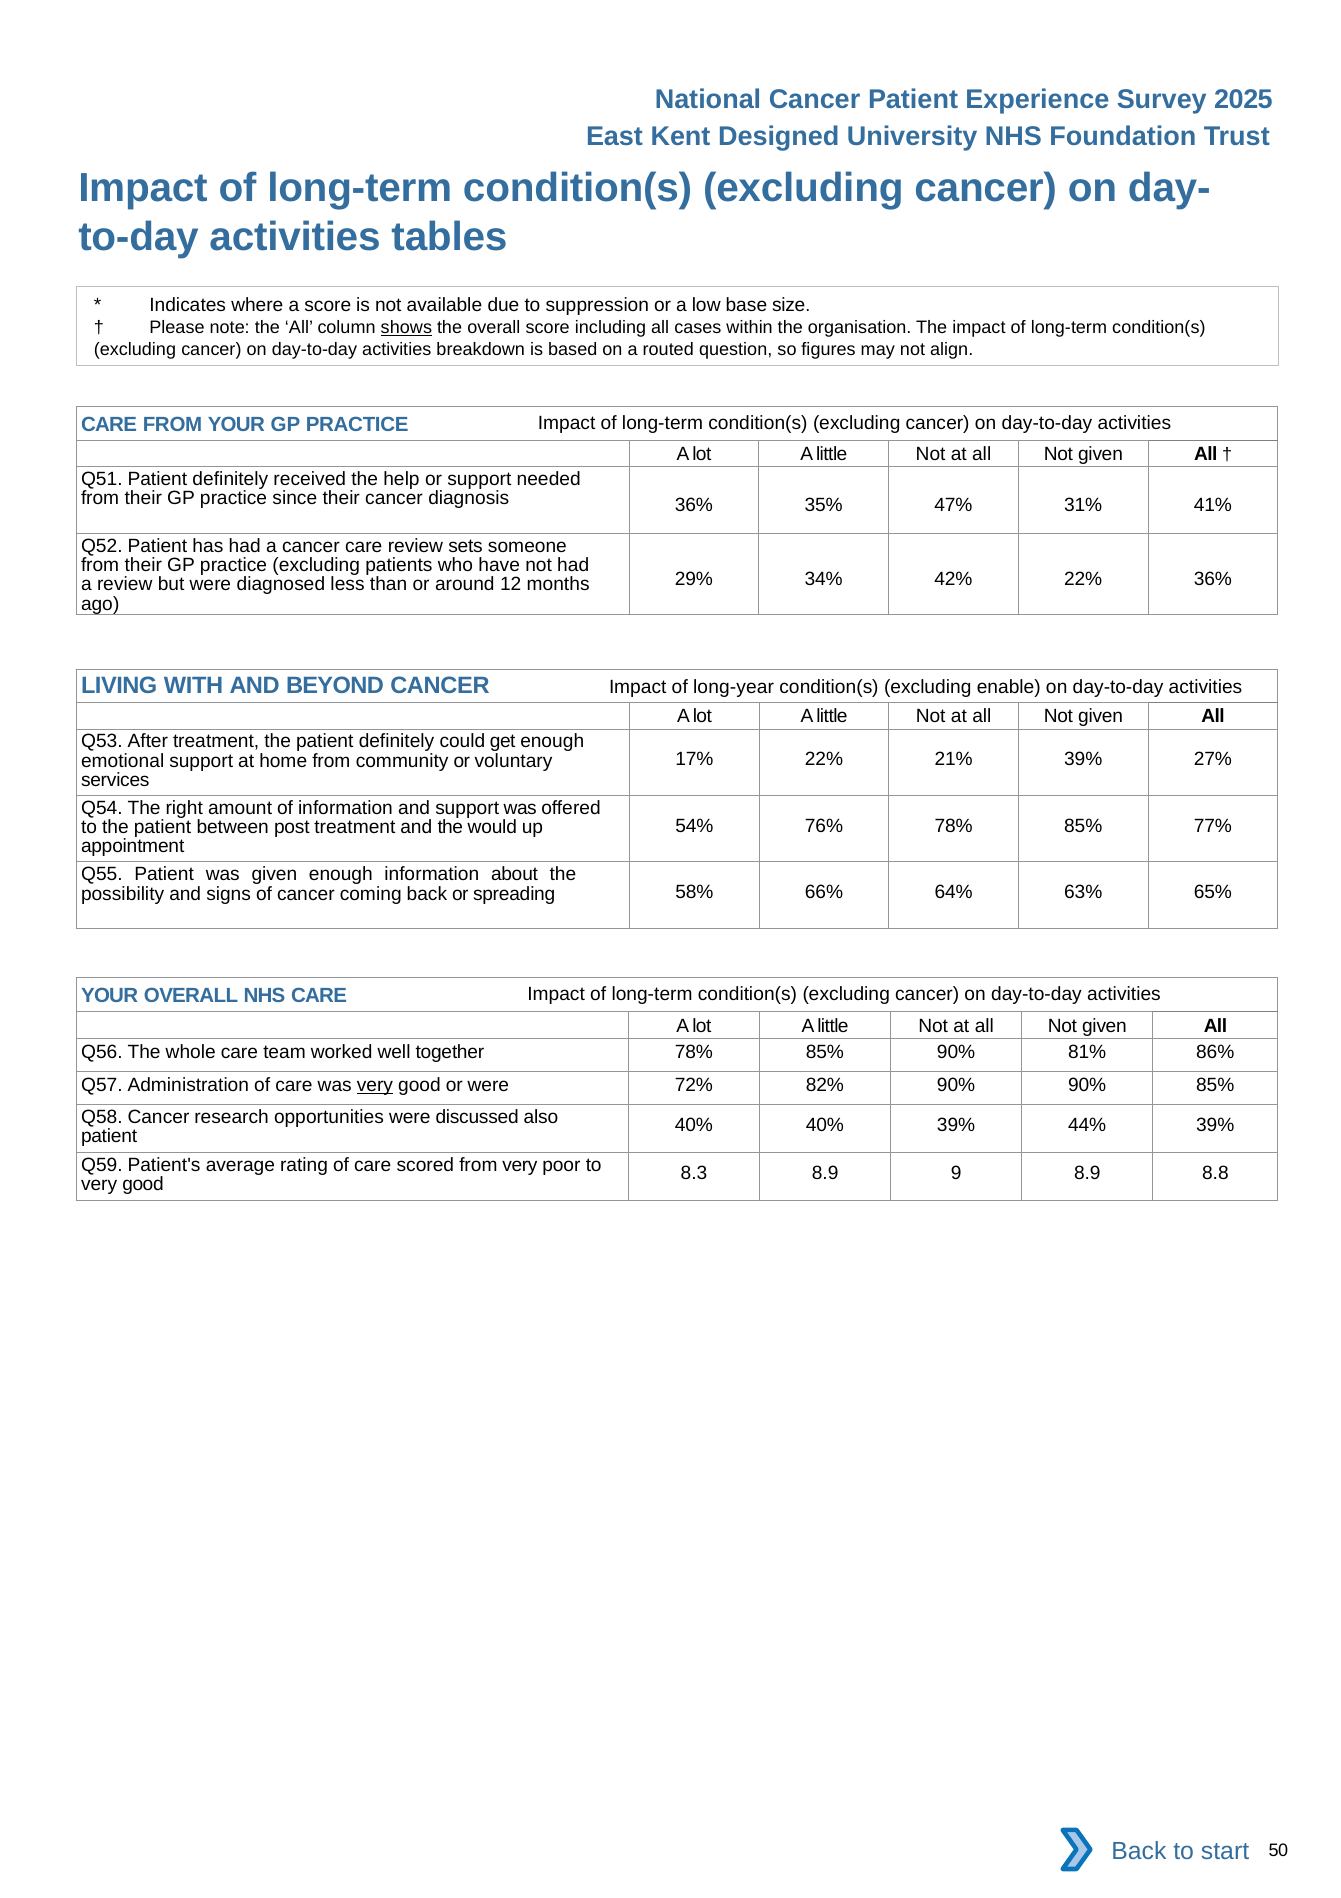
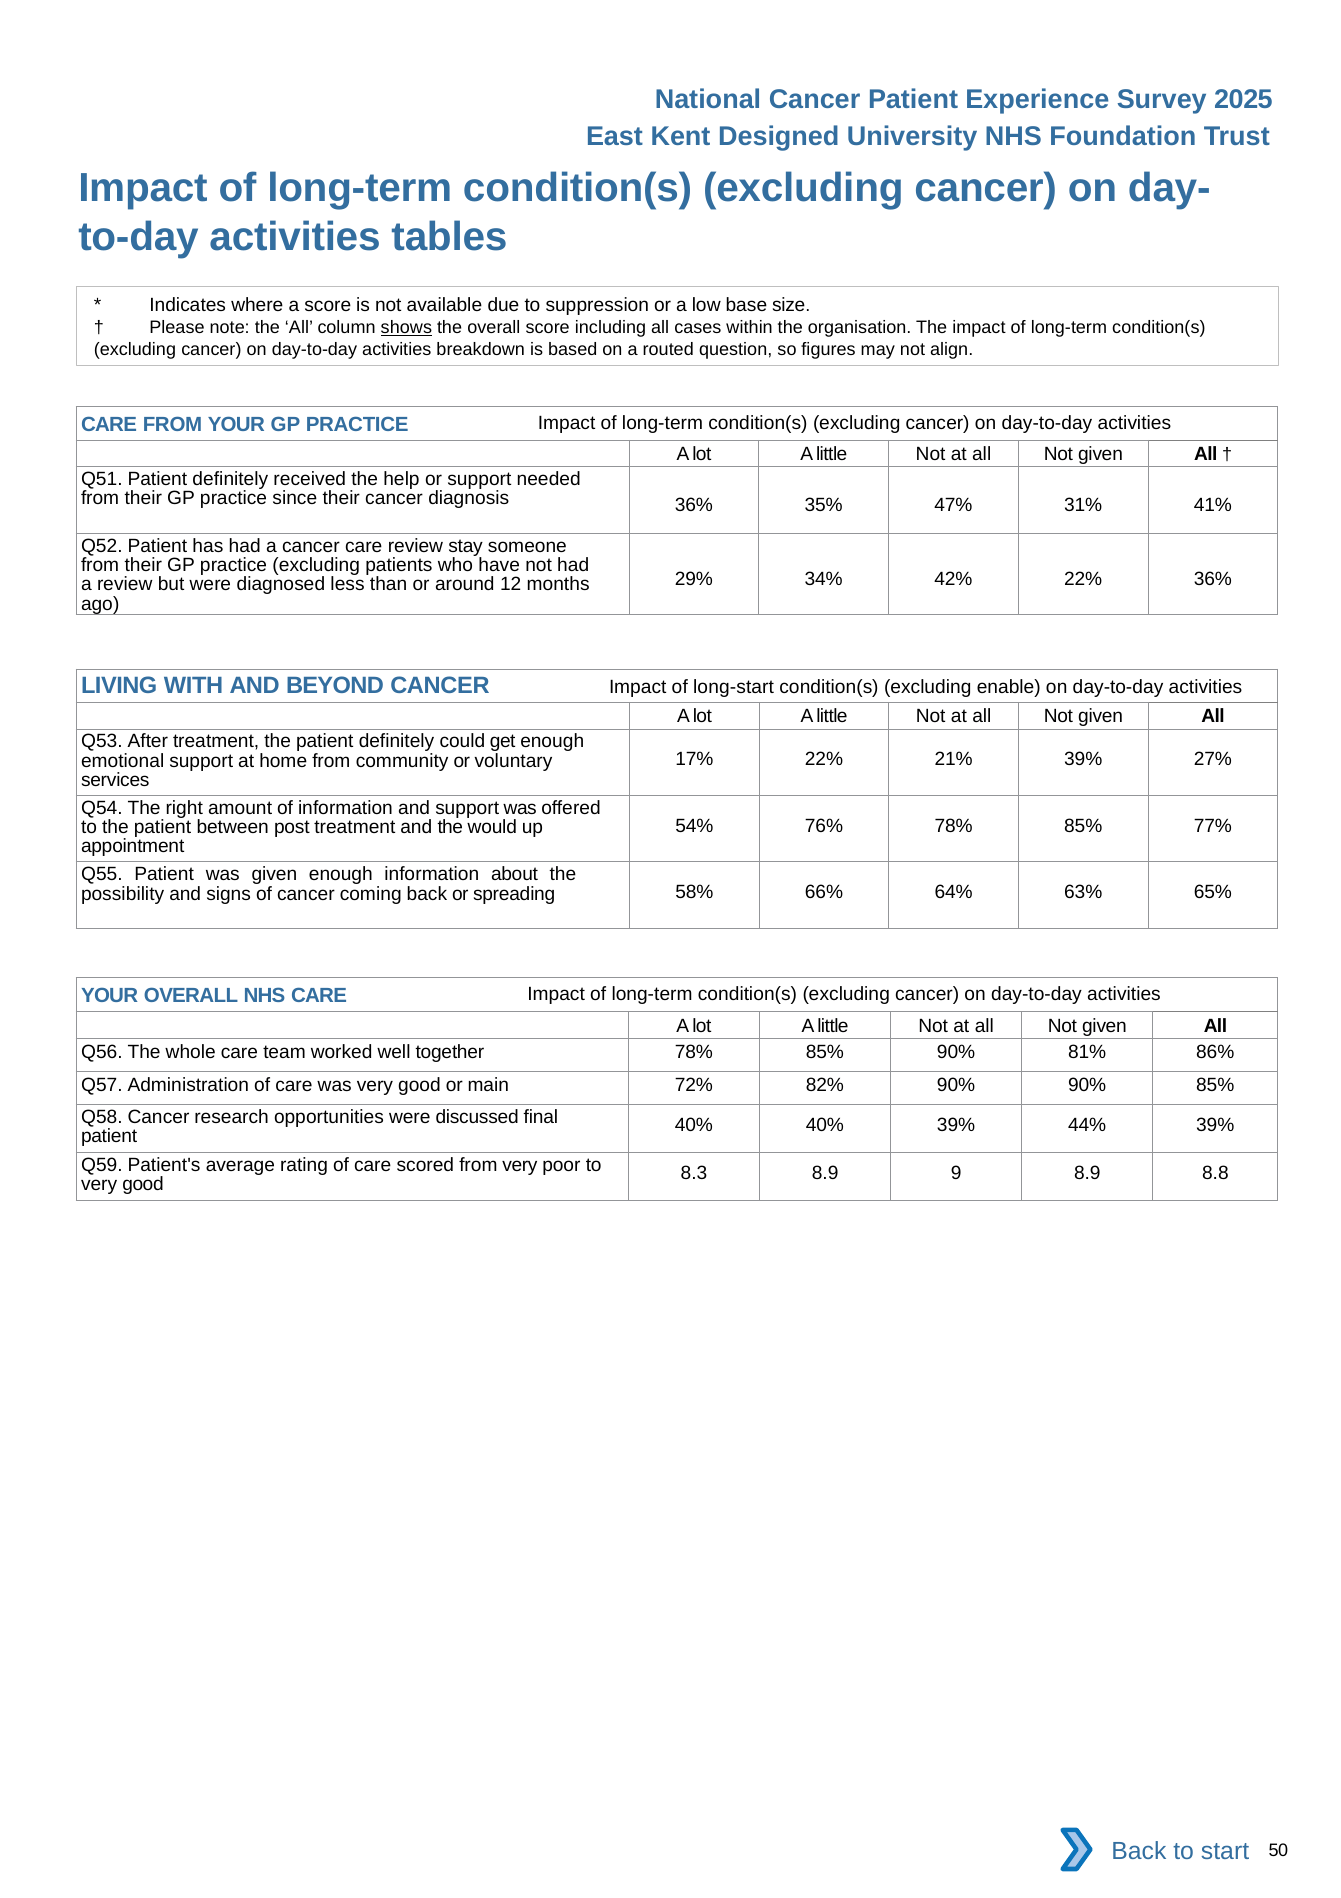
sets: sets -> stay (466, 546)
long-year: long-year -> long-start (734, 688)
very underline: present -> none (375, 1085)
or were: were -> main (488, 1085)
also: also -> final (541, 1117)
